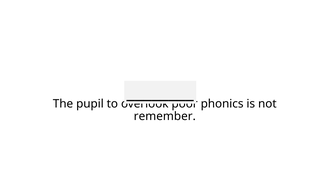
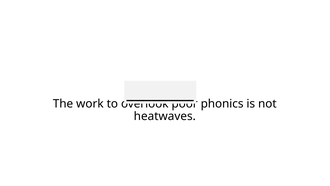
pupil: pupil -> work (90, 103)
remember: remember -> heatwaves (165, 116)
